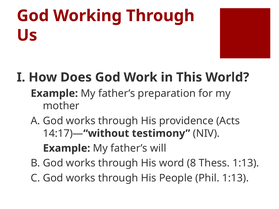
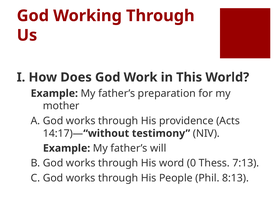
8: 8 -> 0 (191, 163)
Thess 1:13: 1:13 -> 7:13 (246, 163)
Phil 1:13: 1:13 -> 8:13 (236, 178)
